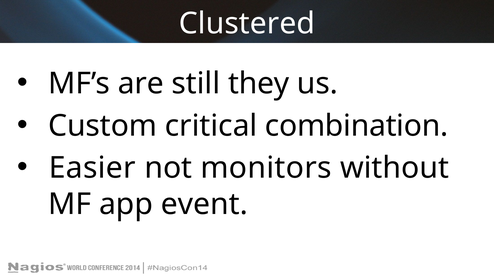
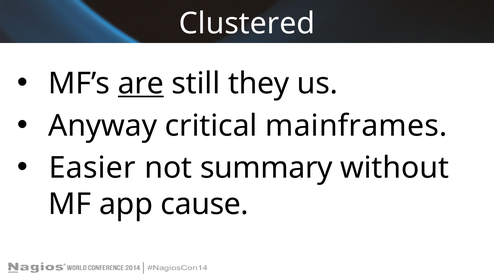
are underline: none -> present (141, 84)
Custom: Custom -> Anyway (103, 126)
combination: combination -> mainframes (356, 126)
monitors: monitors -> summary (266, 168)
event: event -> cause (205, 204)
